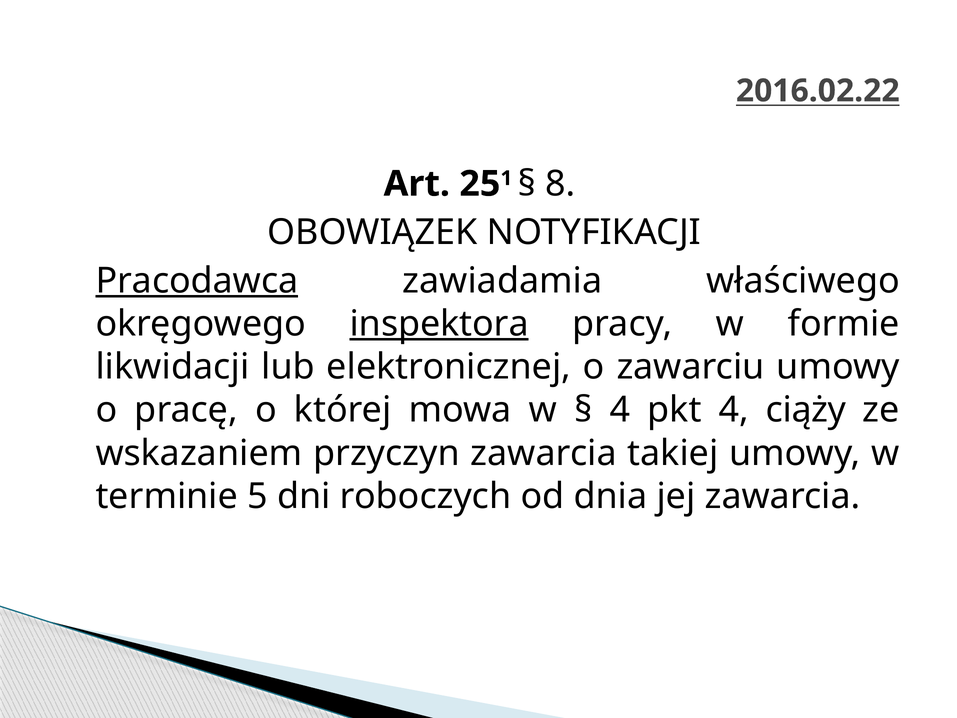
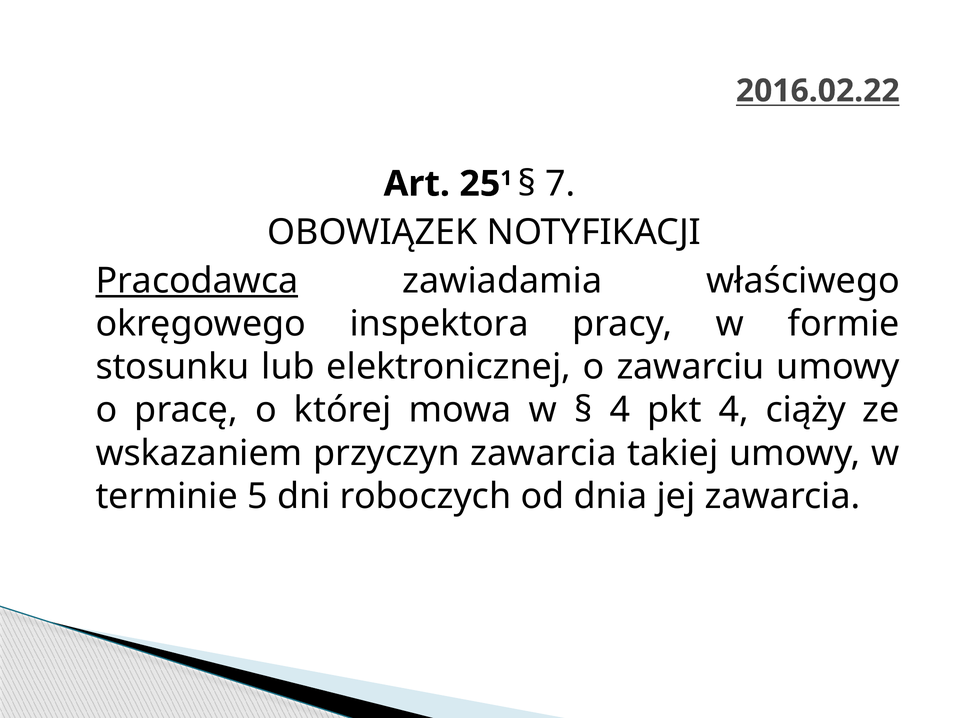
8: 8 -> 7 (560, 184)
inspektora underline: present -> none (439, 324)
likwidacji: likwidacji -> stosunku (173, 367)
